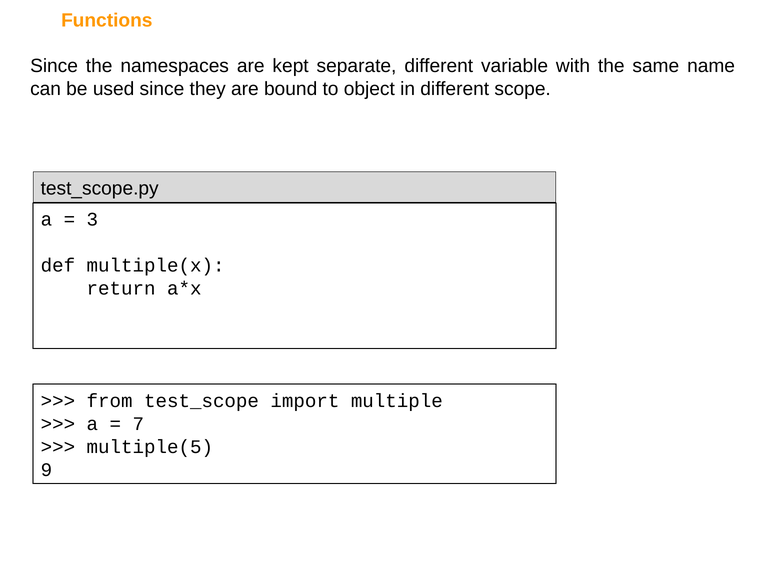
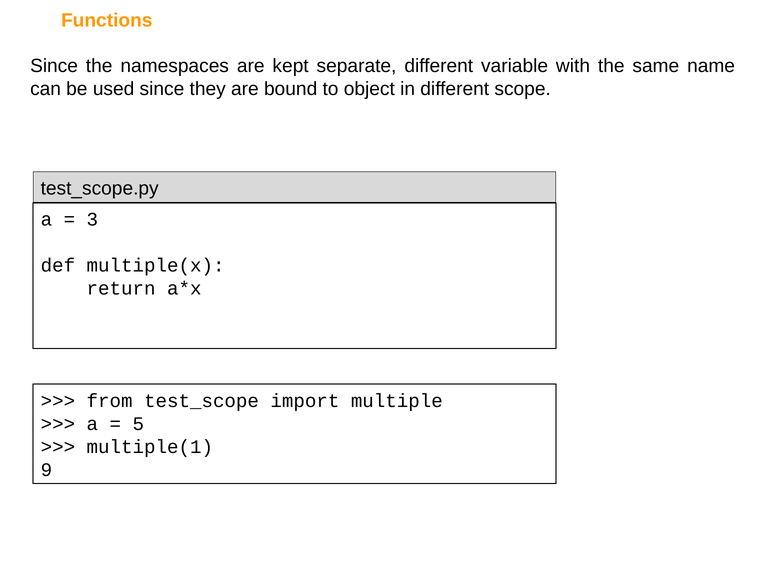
7: 7 -> 5 (138, 423)
multiple(5: multiple(5 -> multiple(1 (150, 446)
